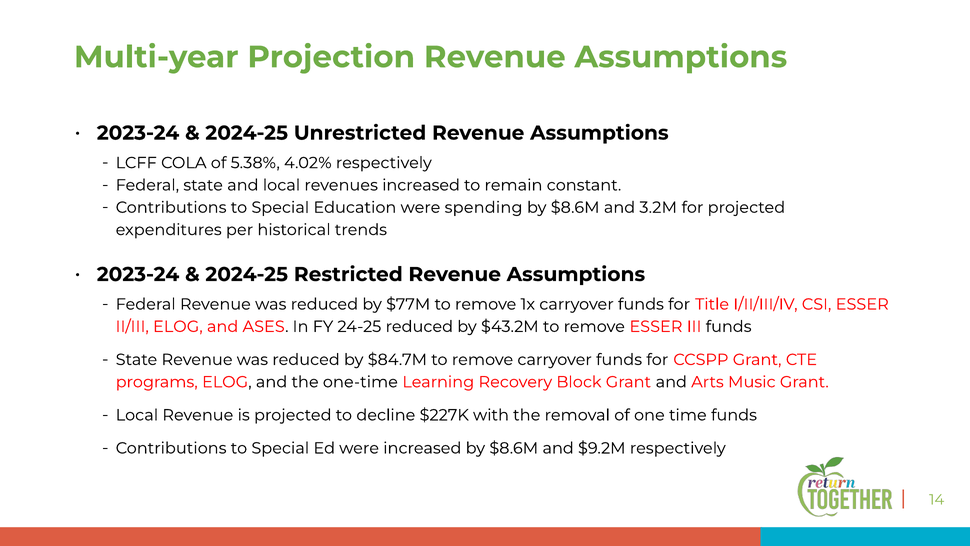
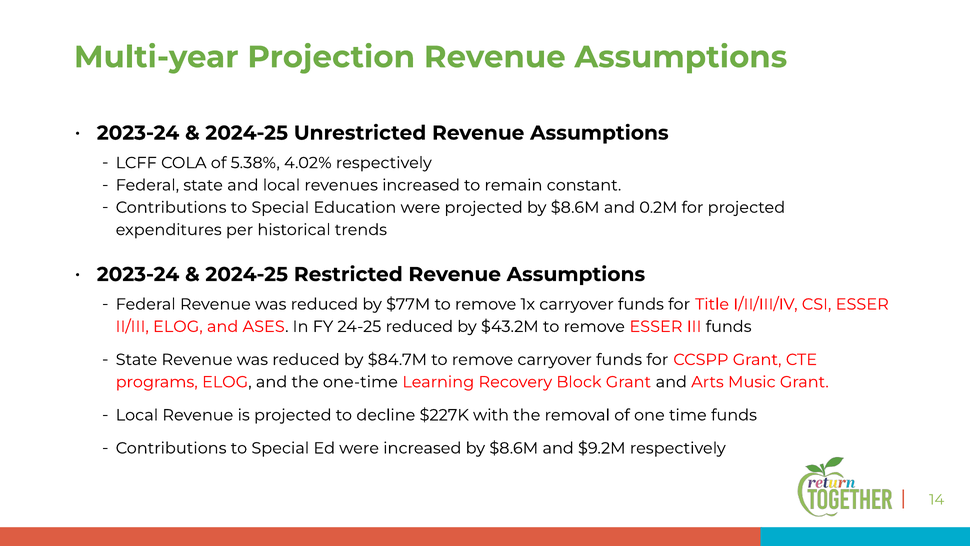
were spending: spending -> projected (484, 207)
3.2M: 3.2M -> 0.2M (658, 207)
